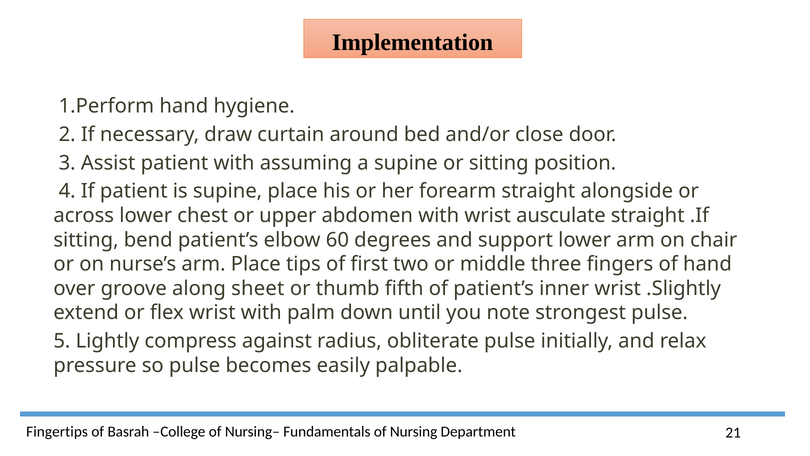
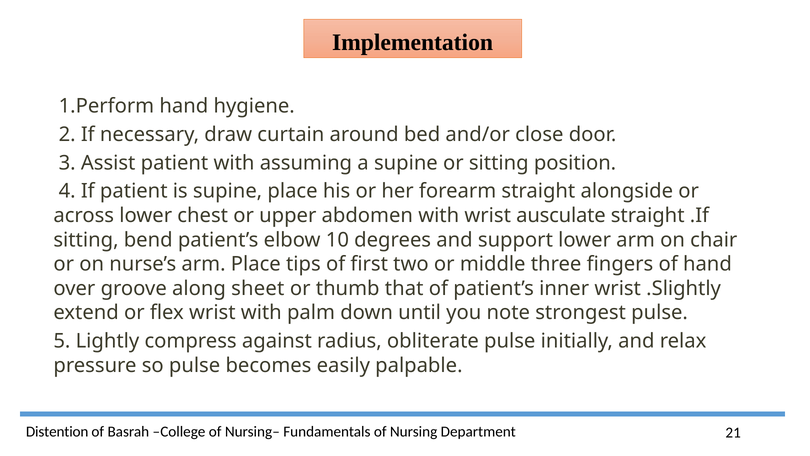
60: 60 -> 10 (337, 240)
fifth: fifth -> that (404, 288)
Fingertips: Fingertips -> Distention (57, 431)
